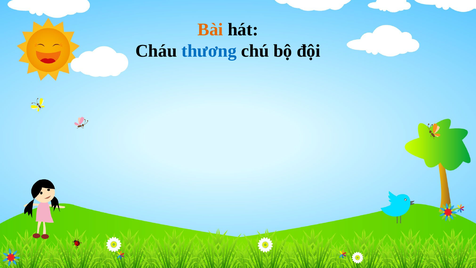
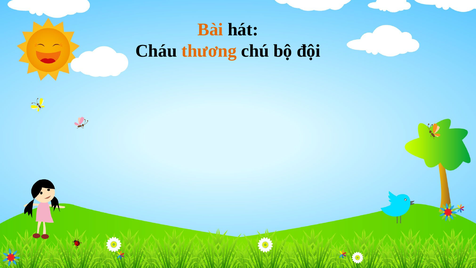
thương colour: blue -> orange (209, 51)
